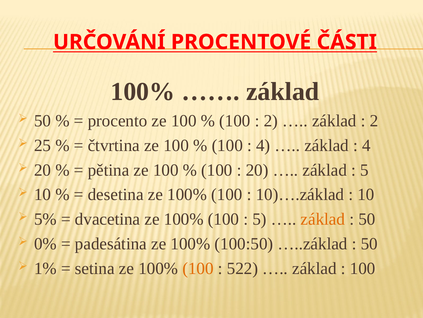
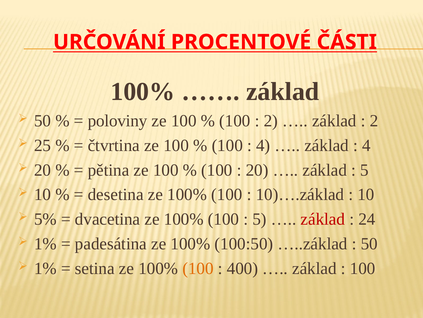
procento: procento -> poloviny (118, 121)
základ colour: orange -> red (323, 219)
50: 50 -> 24 (367, 219)
0%: 0% -> 1% (45, 243)
522: 522 -> 400 (242, 268)
